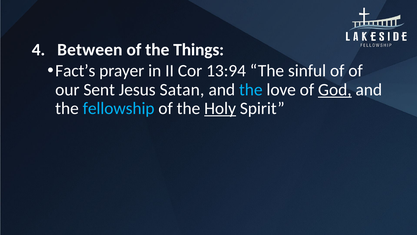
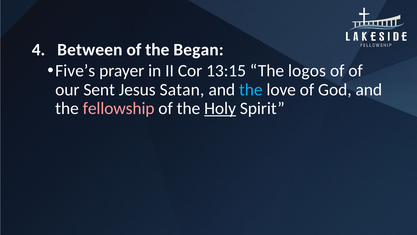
Things: Things -> Began (199, 50)
Fact’s: Fact’s -> Five’s (75, 71)
13:94: 13:94 -> 13:15 (226, 71)
sinful: sinful -> logos (307, 71)
God underline: present -> none (335, 89)
fellowship colour: light blue -> pink (119, 108)
